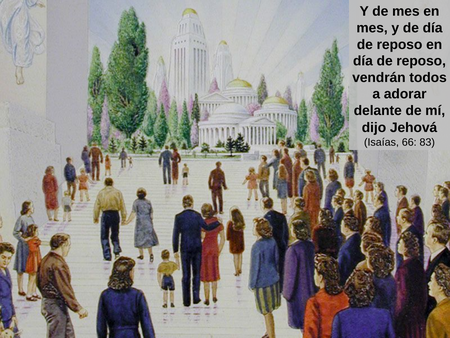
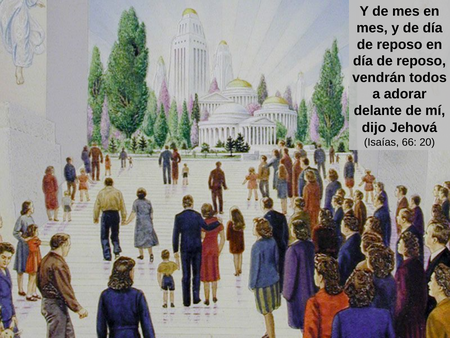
83: 83 -> 20 (427, 142)
